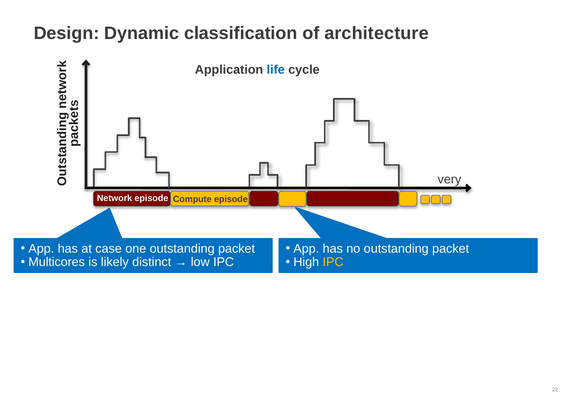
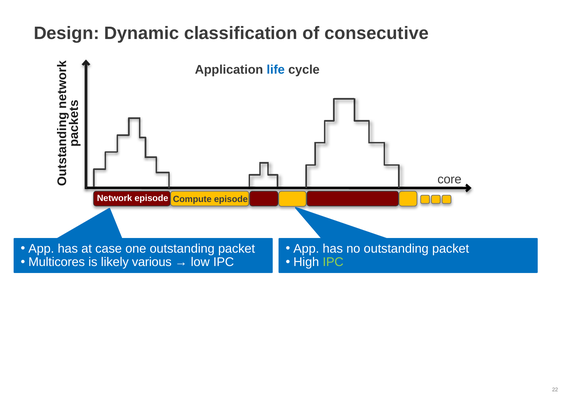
architecture: architecture -> consecutive (377, 33)
very: very -> core (449, 179)
distinct: distinct -> various (152, 262)
IPC colour: yellow -> light green (333, 262)
